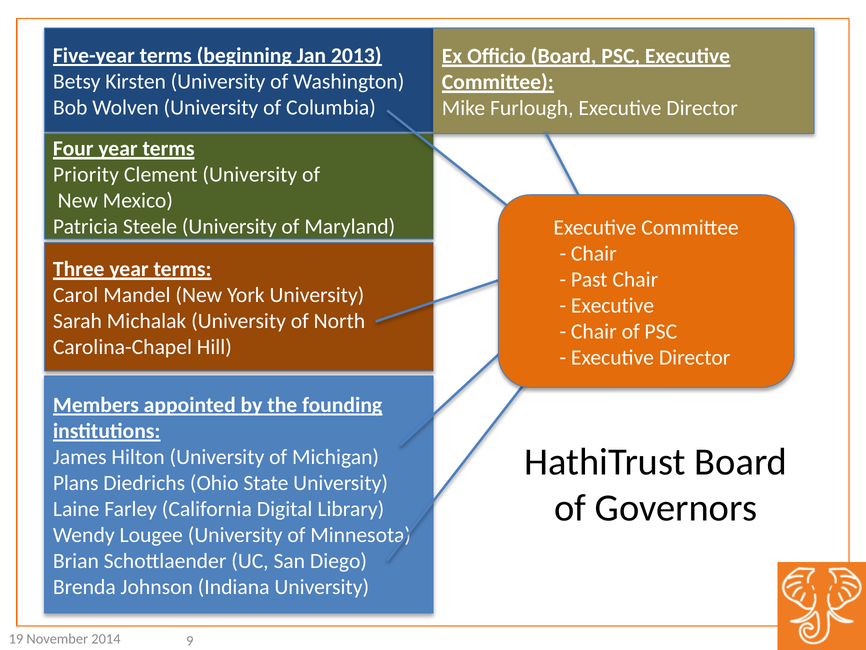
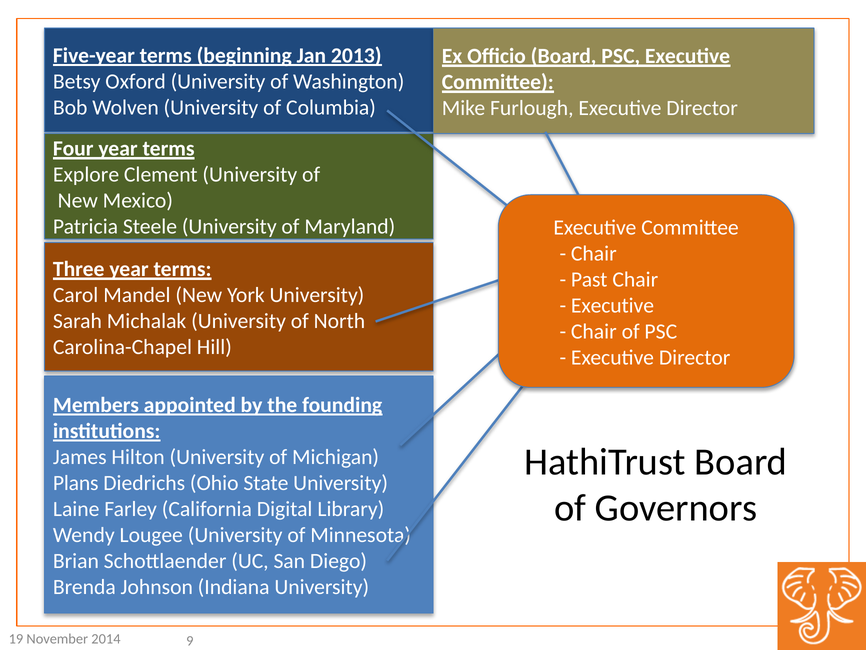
Kirsten: Kirsten -> Oxford (136, 81)
Priority: Priority -> Explore (86, 175)
